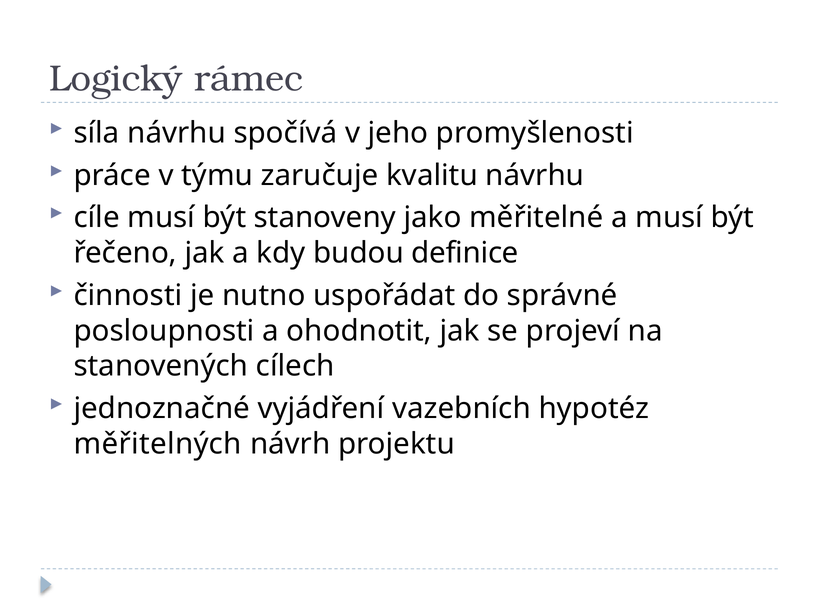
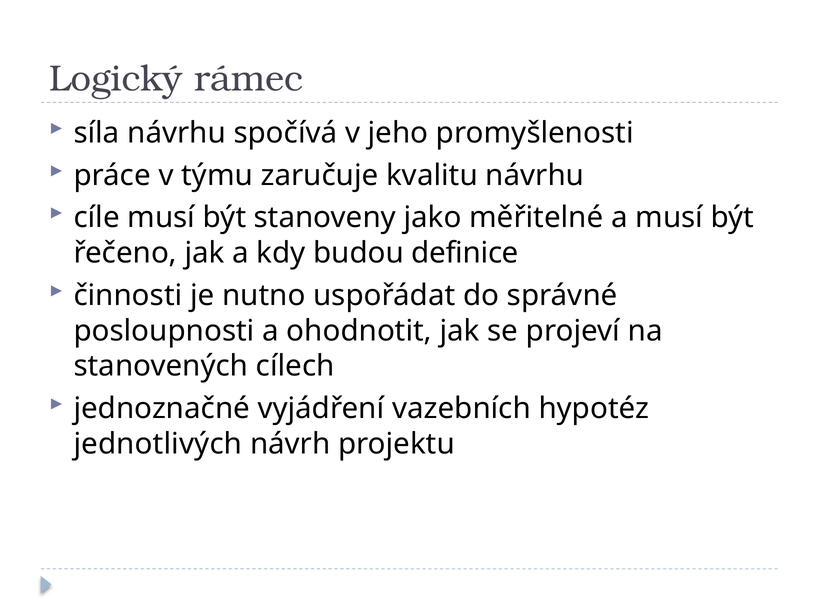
měřitelných: měřitelných -> jednotlivých (158, 444)
